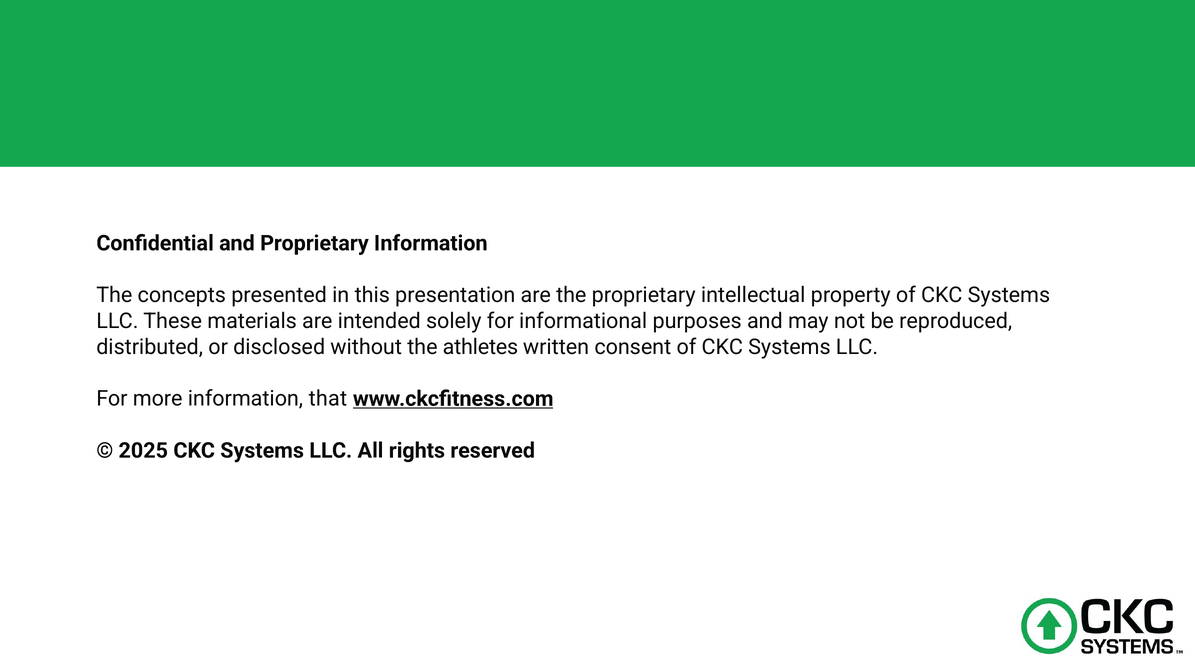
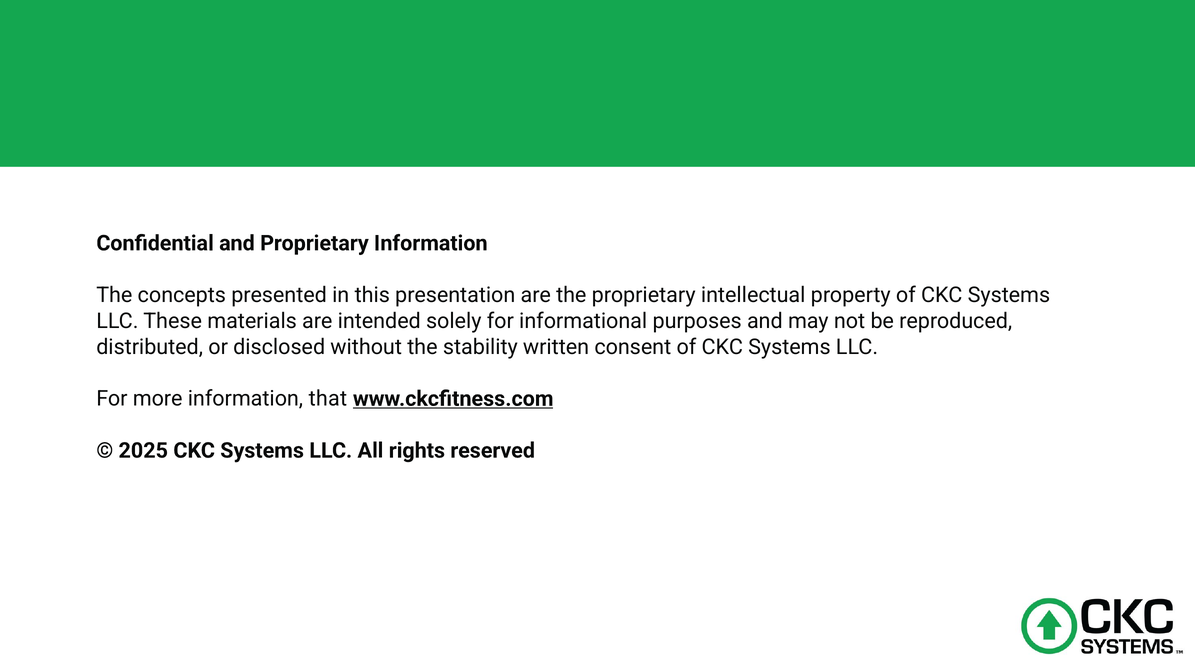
athletes: athletes -> stability (480, 347)
